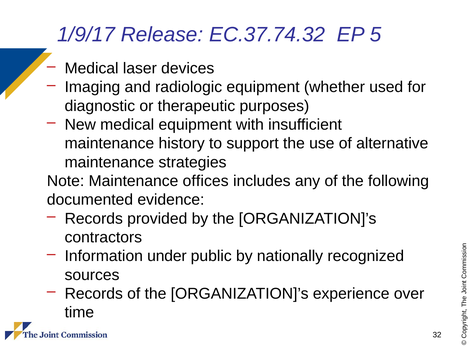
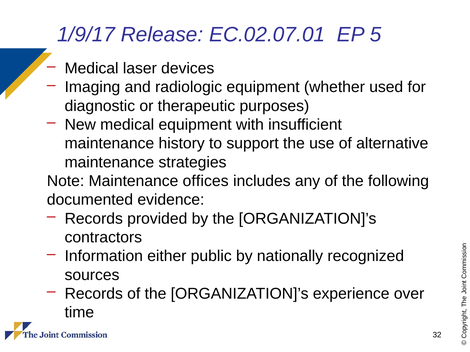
EC.37.74.32: EC.37.74.32 -> EC.02.07.01 (267, 35)
under: under -> either (167, 256)
